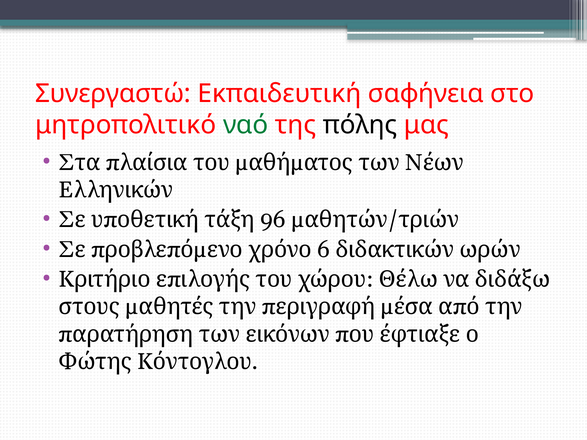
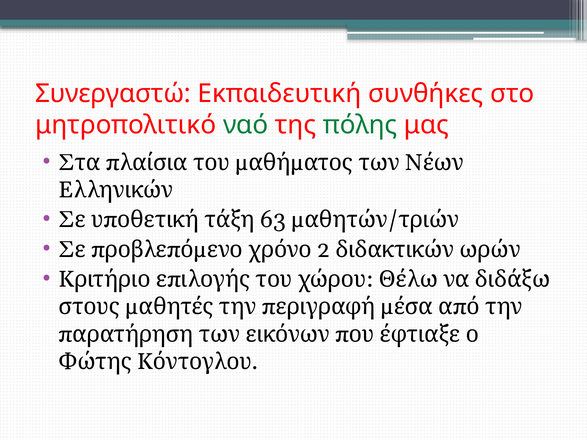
σαφήνεια: σαφήνεια -> συνθήκες (426, 94)
πόλης colour: black -> green (360, 125)
96: 96 -> 63 (273, 220)
6: 6 -> 2 (323, 250)
